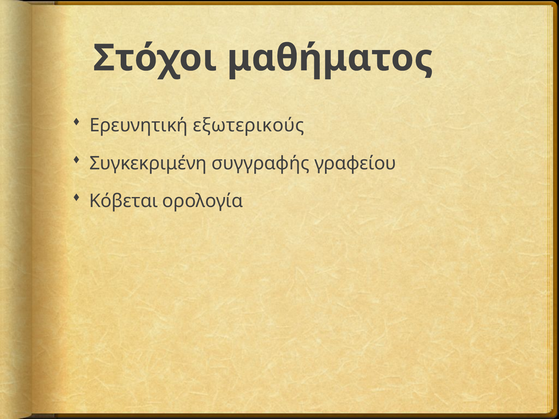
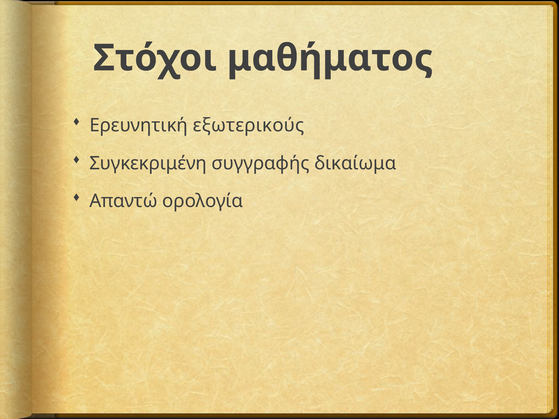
γραφείου: γραφείου -> δικαίωμα (355, 163)
Κόβεται: Κόβεται -> Απαντώ (124, 201)
